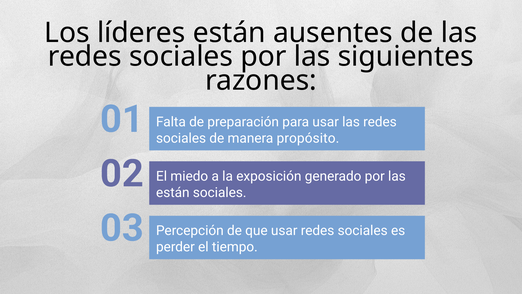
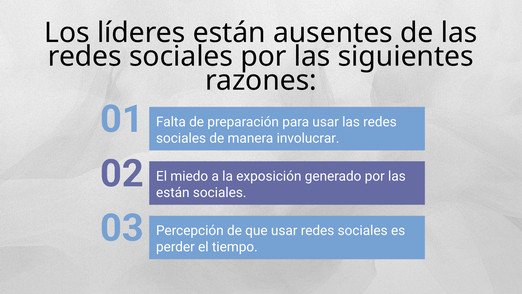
propósito: propósito -> involucrar (308, 138)
